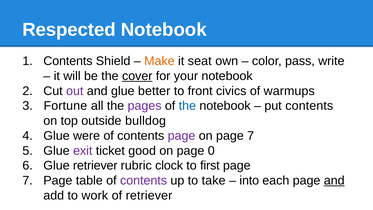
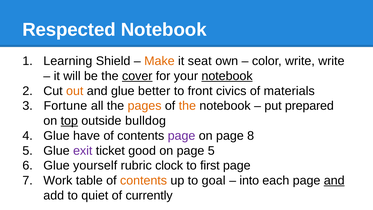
1 Contents: Contents -> Learning (68, 61)
color pass: pass -> write (300, 61)
notebook underline: none -> present (227, 76)
out colour: purple -> orange (75, 91)
warmups: warmups -> materials (289, 91)
pages colour: purple -> orange (145, 106)
the colour: blue -> orange (187, 106)
put contents: contents -> prepared (309, 106)
top underline: none -> present (69, 121)
were: were -> have (87, 136)
on page 7: 7 -> 8 (251, 136)
page 0: 0 -> 5 (211, 151)
Glue retriever: retriever -> yourself (95, 165)
Page: Page -> Work (58, 180)
contents colour: purple -> orange (144, 180)
take: take -> goal (214, 180)
work: work -> quiet (95, 195)
of retriever: retriever -> currently (149, 195)
